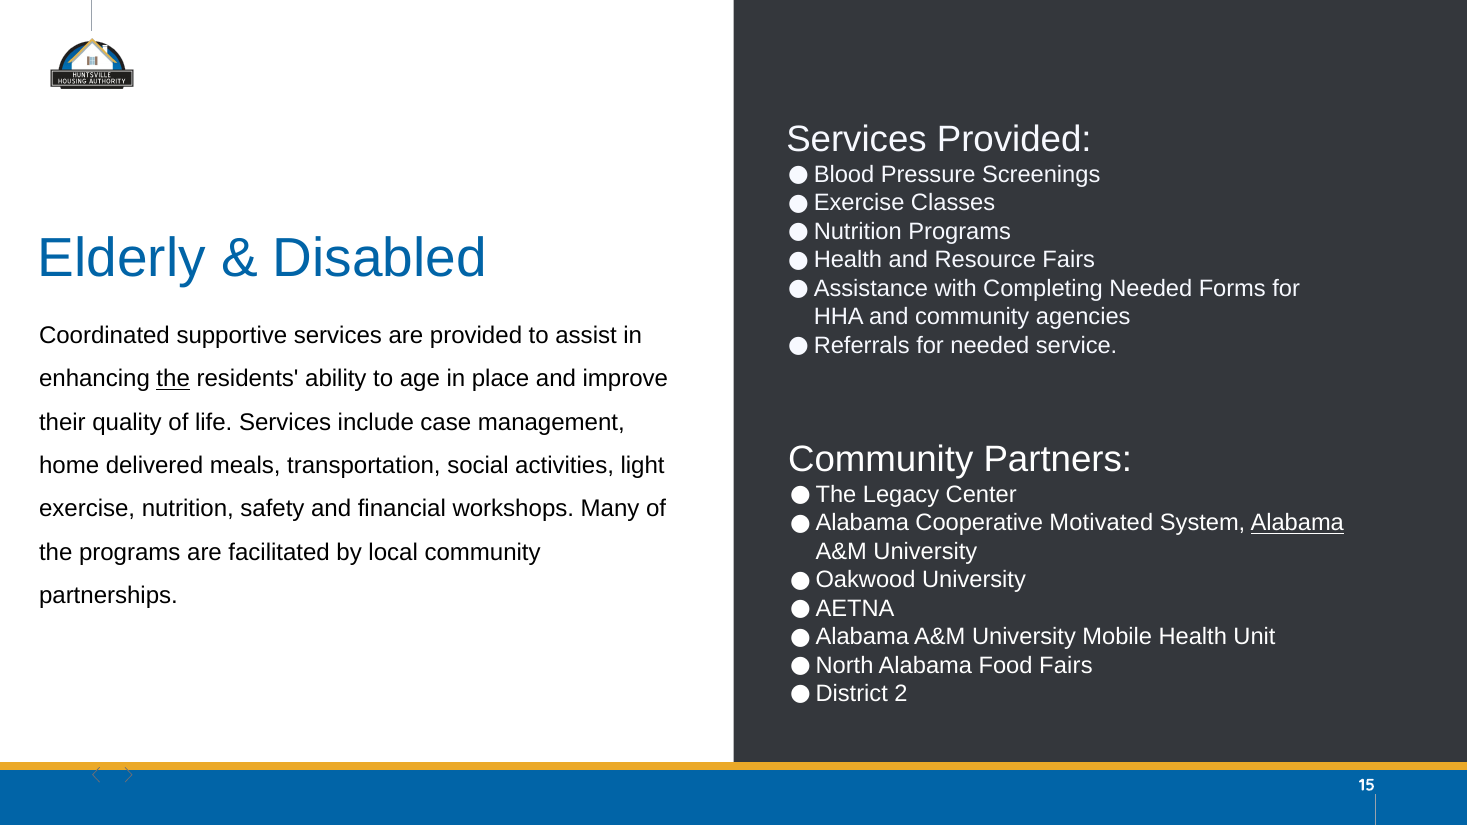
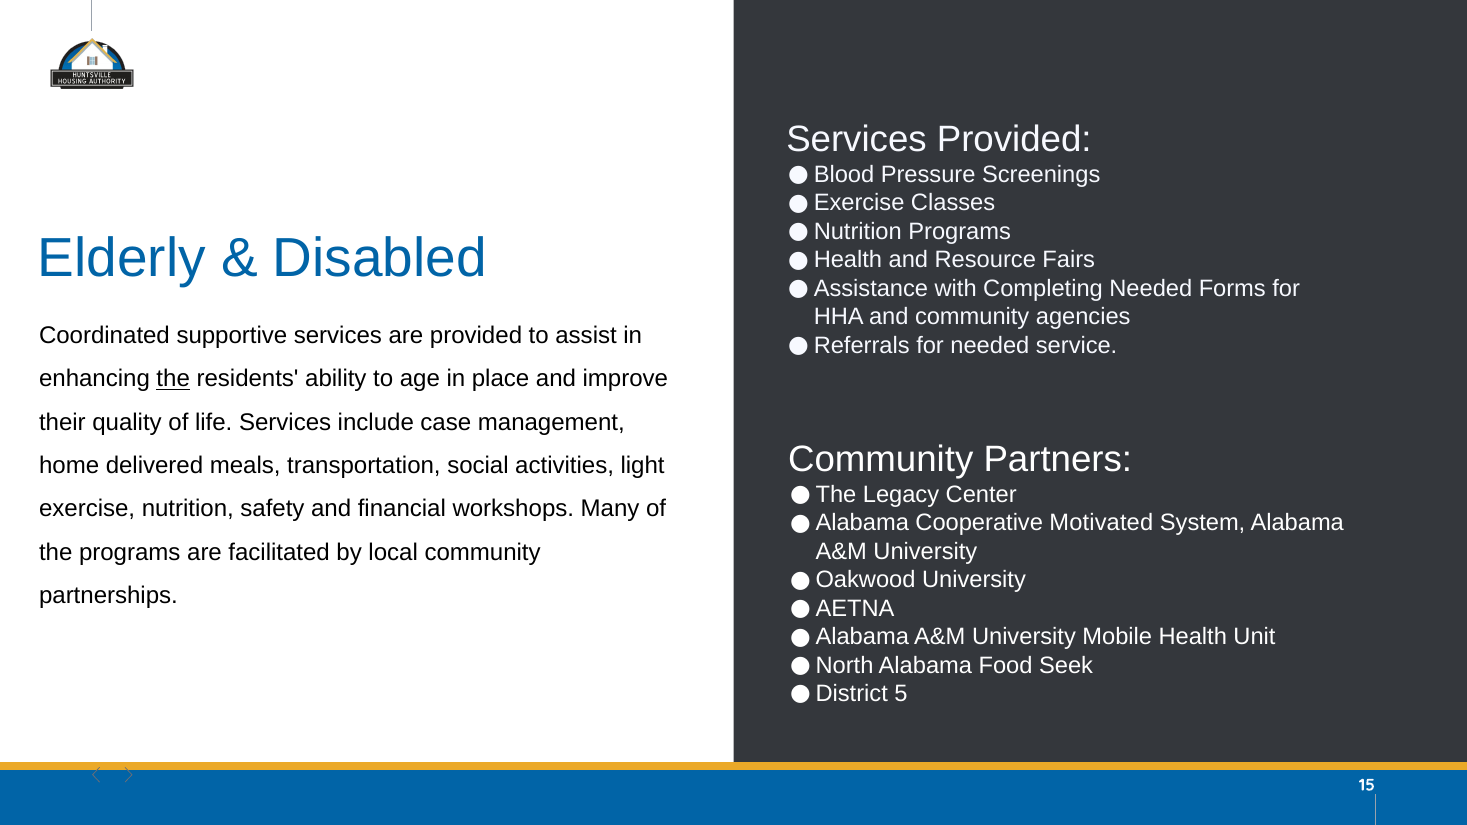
Alabama underline: present -> none (1297, 523)
Food Fairs: Fairs -> Seek (1066, 665)
2: 2 -> 5 (901, 694)
